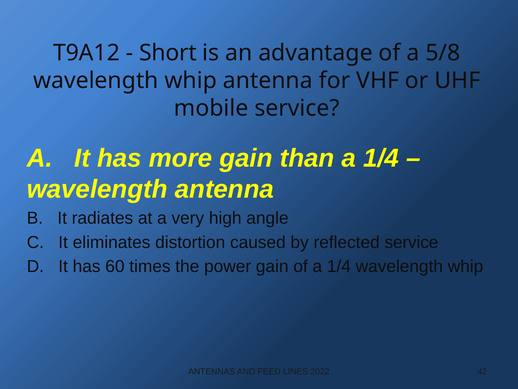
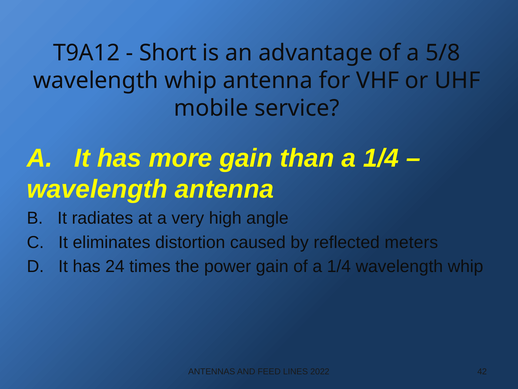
reflected service: service -> meters (411, 242)
60: 60 -> 24 (115, 266)
